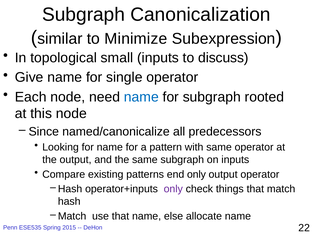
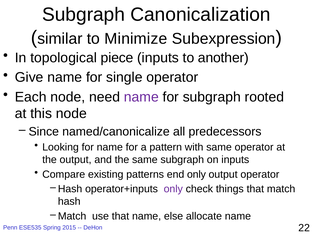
small: small -> piece (117, 58)
discuss: discuss -> another (223, 58)
name colour: blue -> purple (141, 97)
